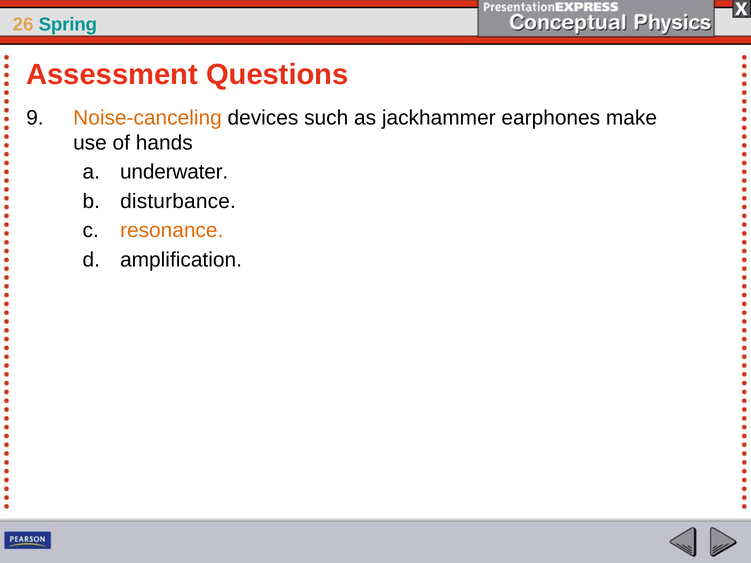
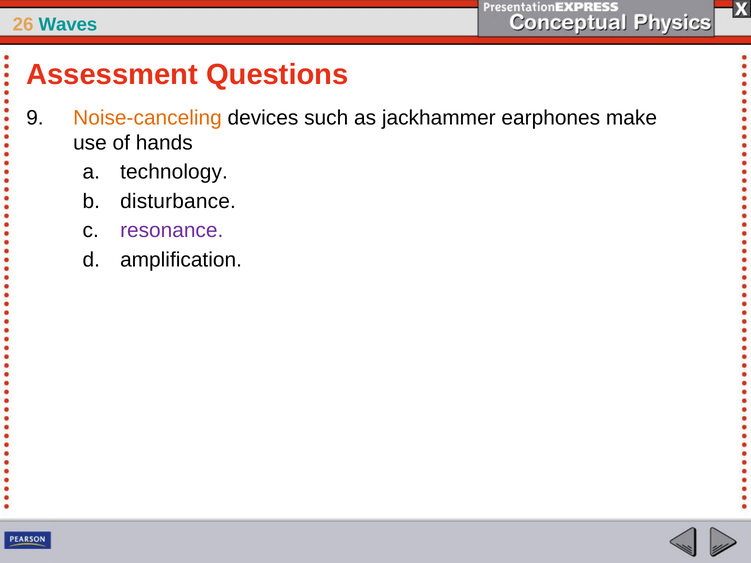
Spring: Spring -> Waves (68, 25)
underwater: underwater -> technology (174, 172)
resonance colour: orange -> purple (172, 231)
